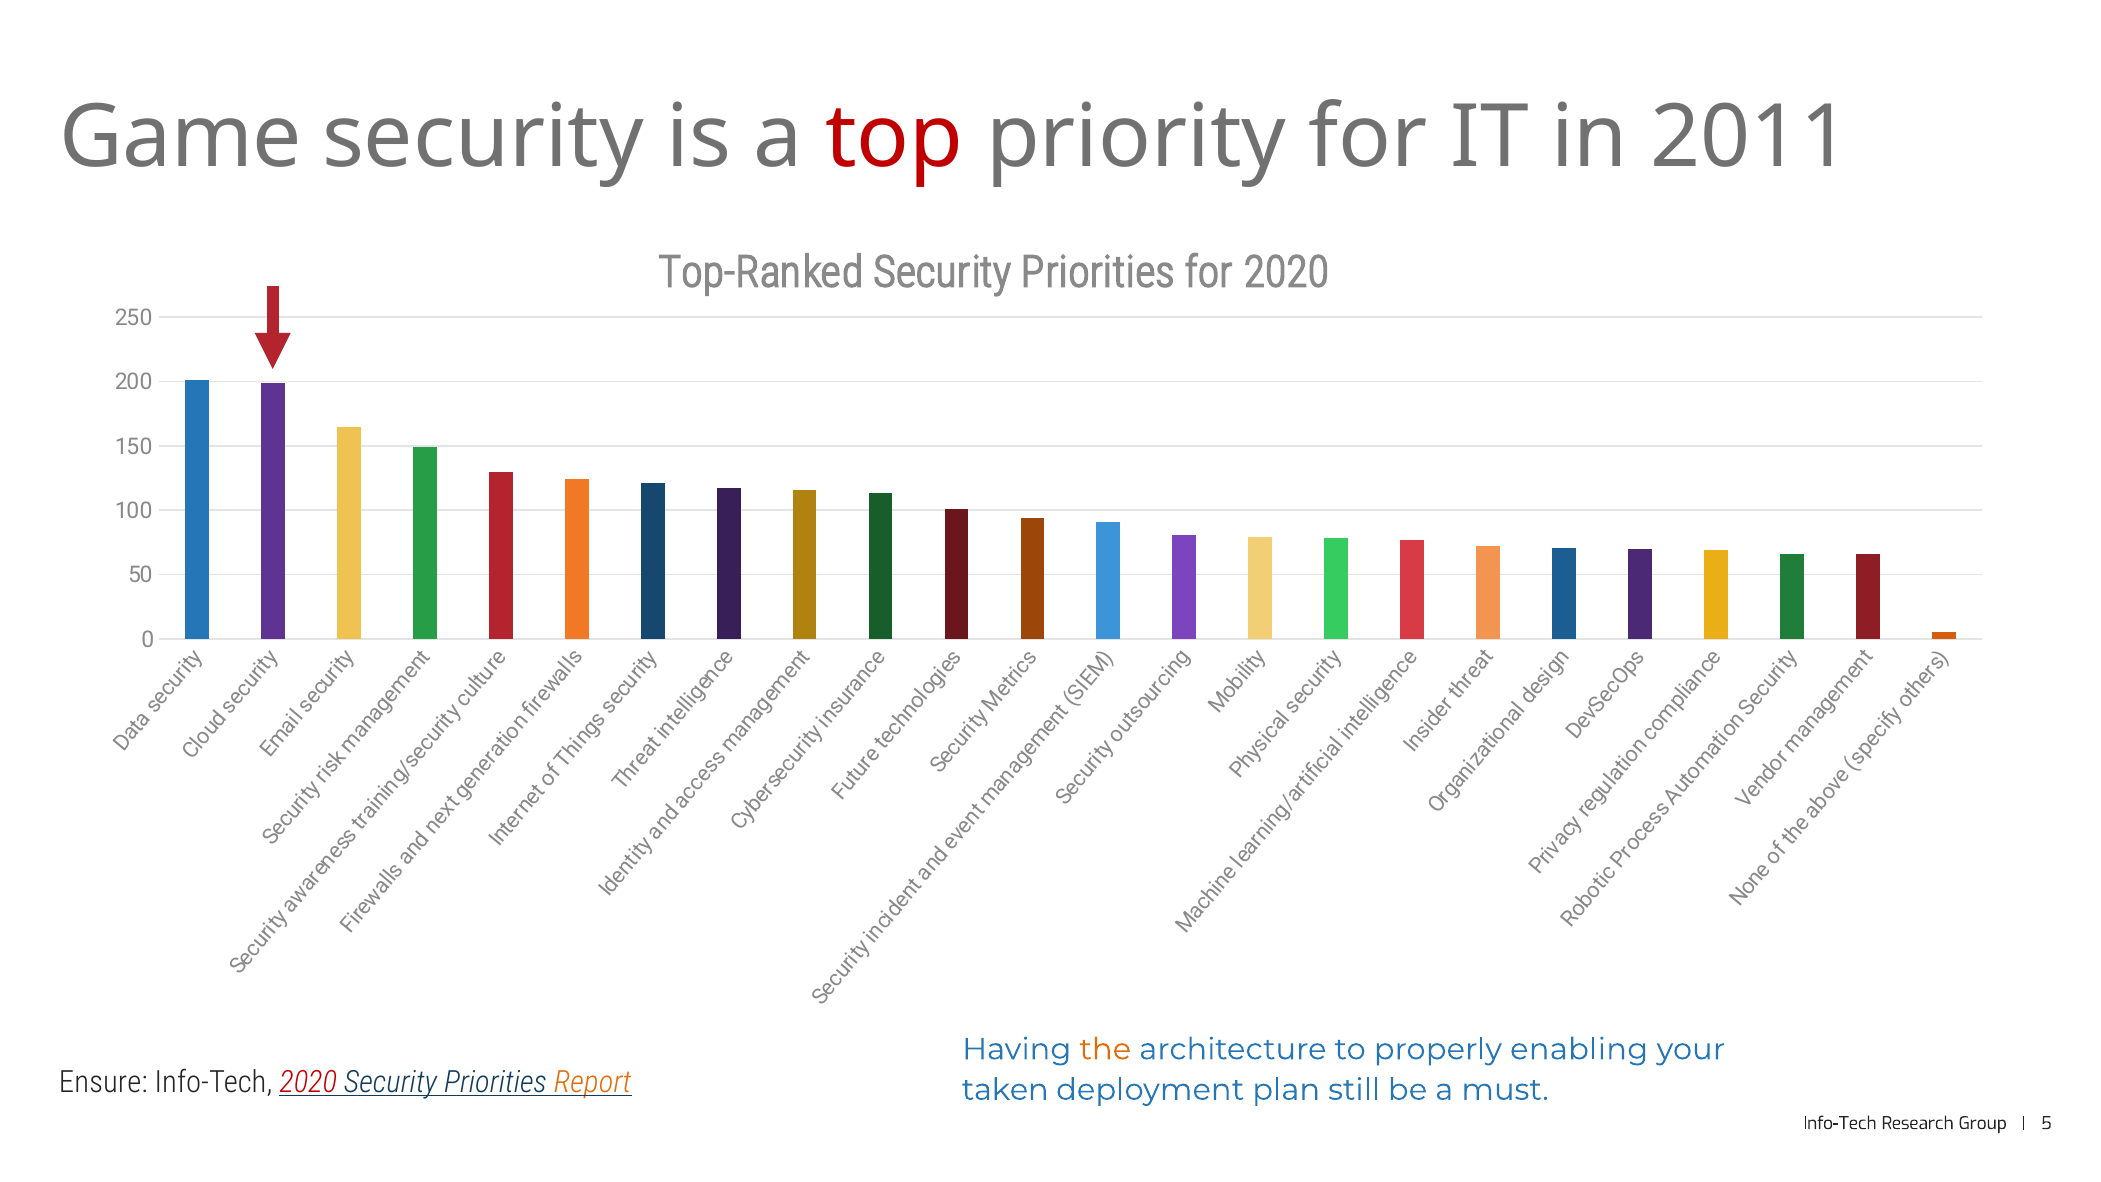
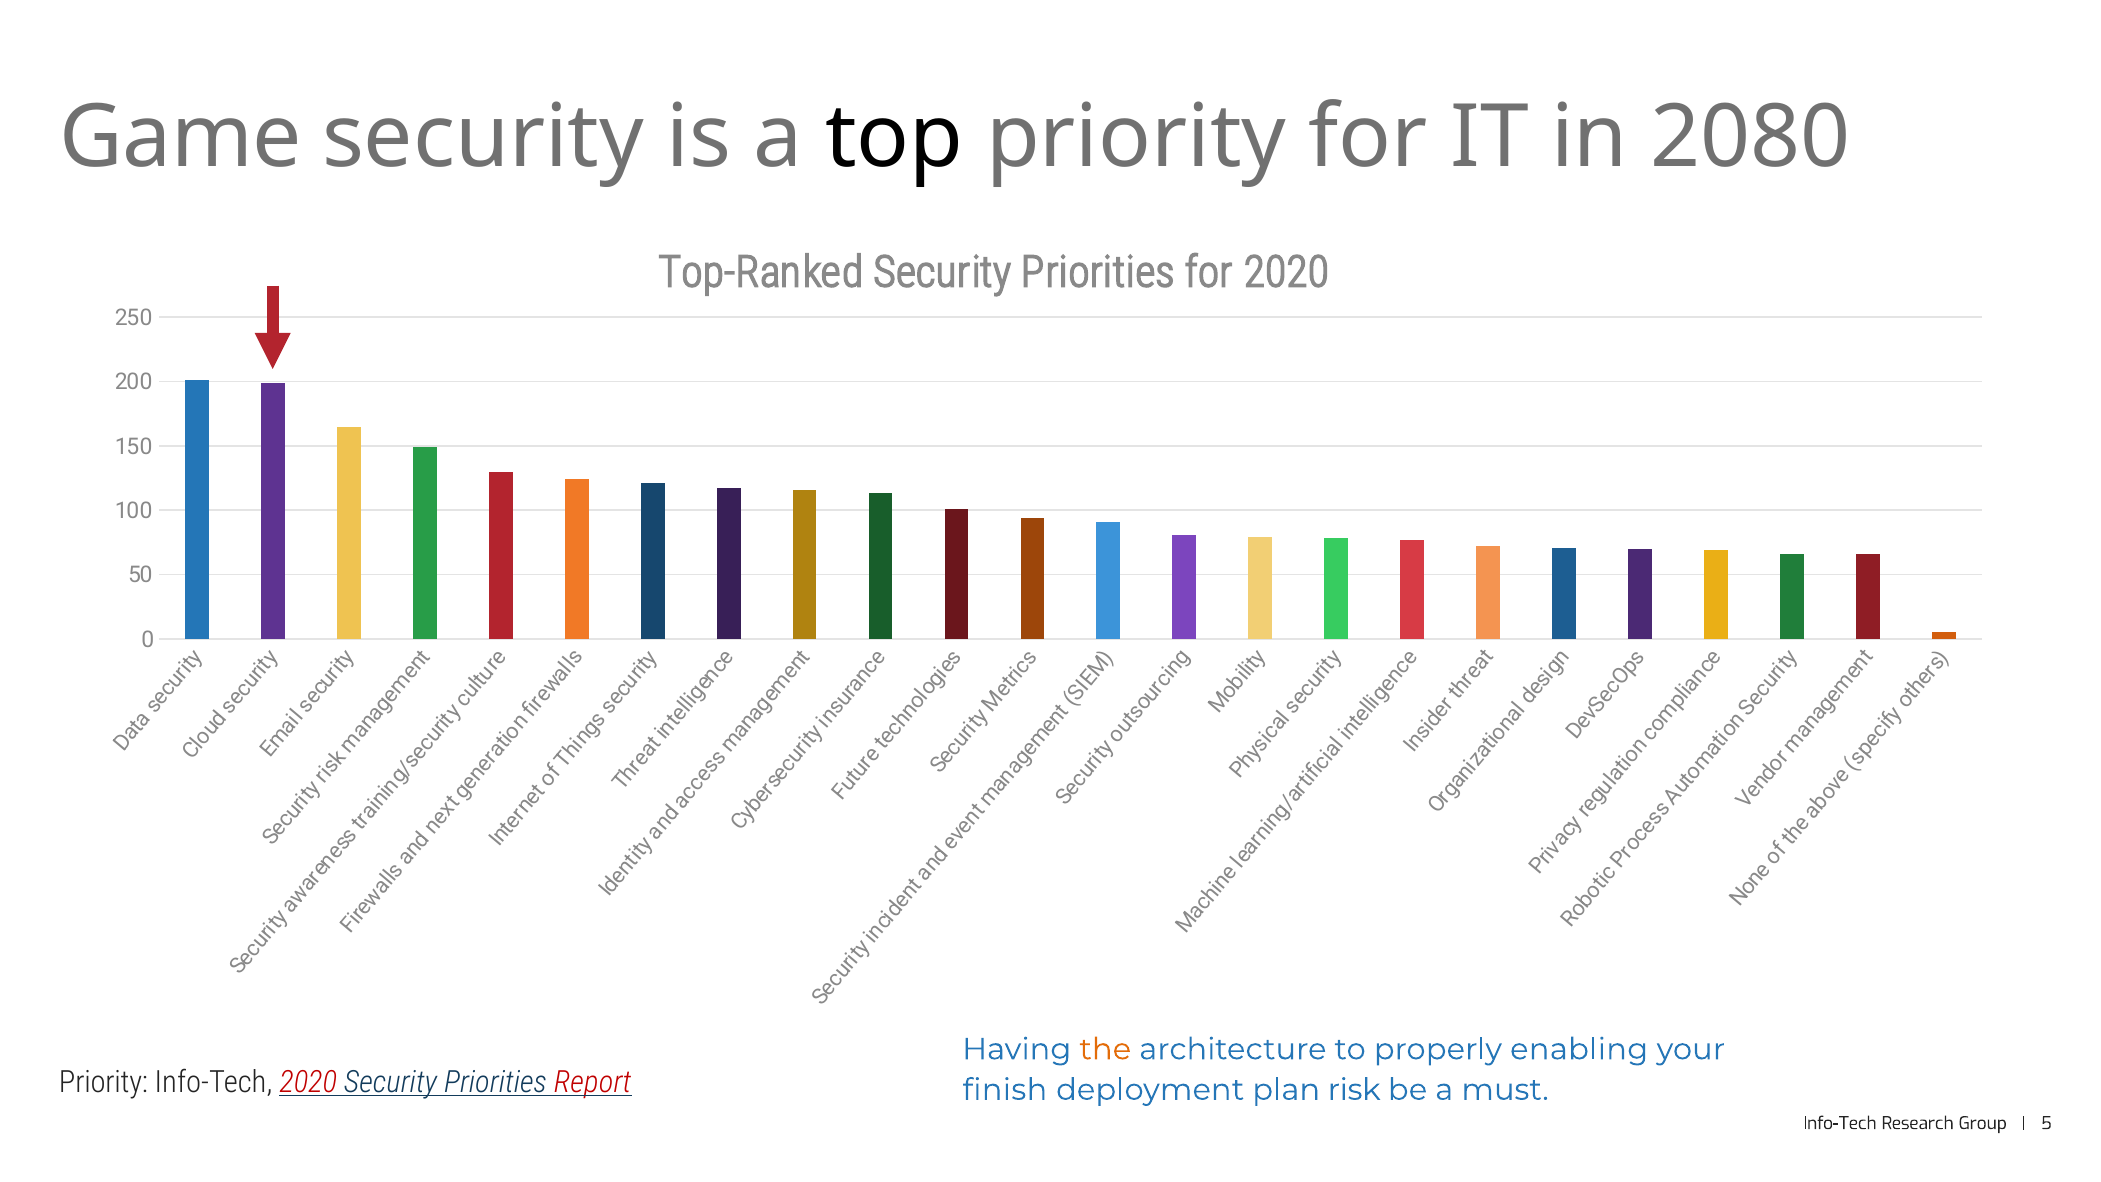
top colour: red -> black (895, 138)
2011: 2011 -> 2080 (1751, 138)
Ensure: Ensure -> Priority (104, 1082)
Report colour: orange -> red (593, 1082)
taken: taken -> finish (1005, 1089)
still: still -> risk (1354, 1089)
